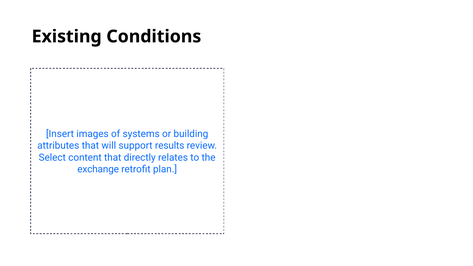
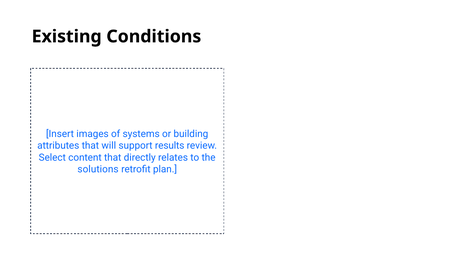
exchange: exchange -> solutions (98, 169)
